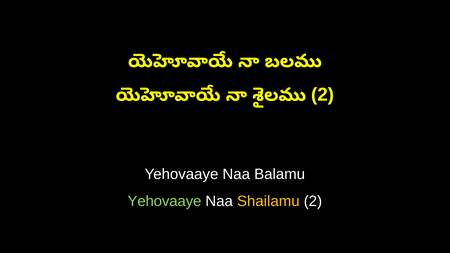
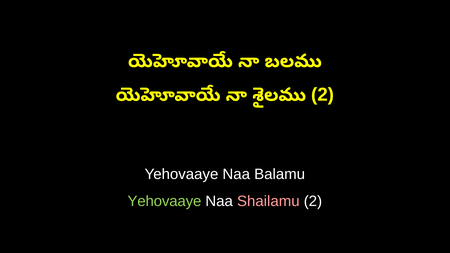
Shailamu colour: yellow -> pink (268, 201)
